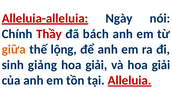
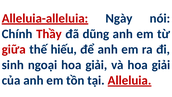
bách: bách -> dũng (96, 34)
giữa colour: orange -> red (14, 49)
lộng: lộng -> hiếu (64, 49)
giảng: giảng -> ngoại (43, 65)
